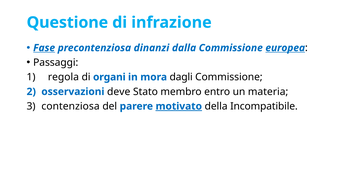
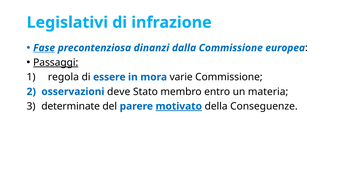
Questione: Questione -> Legislativi (67, 23)
europea underline: present -> none (285, 48)
Passaggi underline: none -> present (56, 63)
organi: organi -> essere (109, 77)
dagli: dagli -> varie (181, 77)
contenziosa: contenziosa -> determinate (71, 106)
Incompatibile: Incompatibile -> Conseguenze (264, 106)
